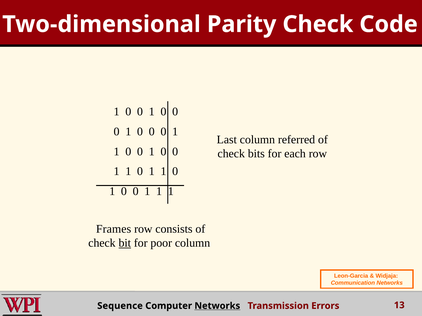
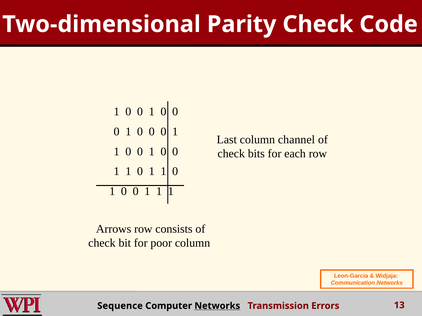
referred: referred -> channel (296, 140)
Frames: Frames -> Arrows (114, 229)
bit underline: present -> none (125, 243)
